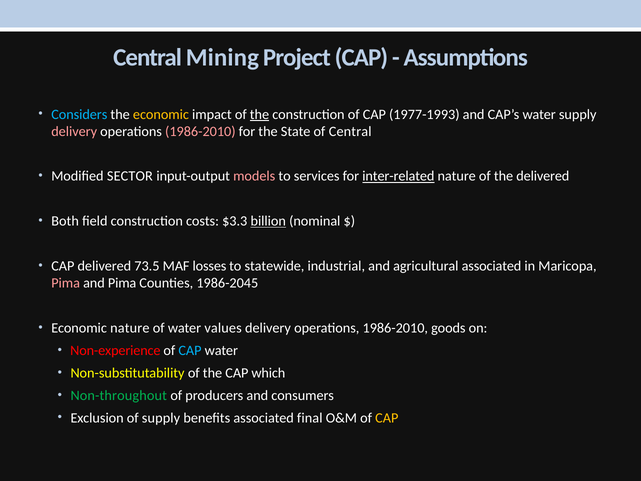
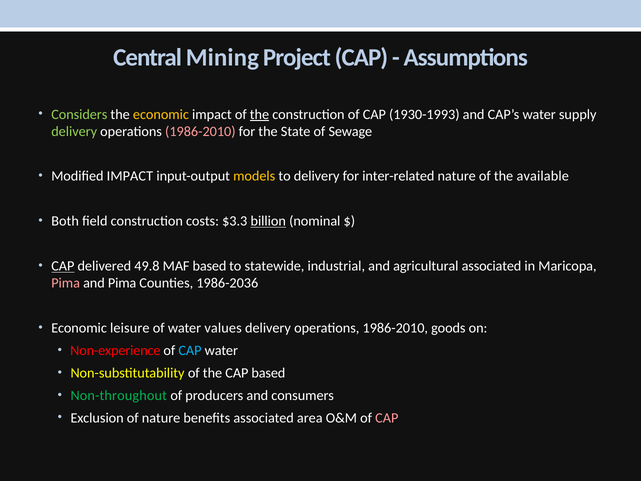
Considers colour: light blue -> light green (79, 114)
1977-1993: 1977-1993 -> 1930-1993 (424, 114)
delivery colour: pink -> light green (74, 131)
of Central: Central -> Sewage (350, 131)
Modified SECTOR: SECTOR -> IMPACT (130, 176)
models colour: pink -> yellow (254, 176)
to services: services -> delivery (317, 176)
inter-related underline: present -> none (398, 176)
the delivered: delivered -> available (543, 176)
CAP underline: none -> present (63, 266)
73.5: 73.5 -> 49.8 (147, 266)
MAF losses: losses -> based (209, 266)
1986-2045: 1986-2045 -> 1986-2036 (227, 283)
Economic nature: nature -> leisure (130, 328)
CAP which: which -> based (268, 373)
of supply: supply -> nature (161, 418)
final: final -> area (310, 418)
CAP colour: yellow -> pink (387, 418)
